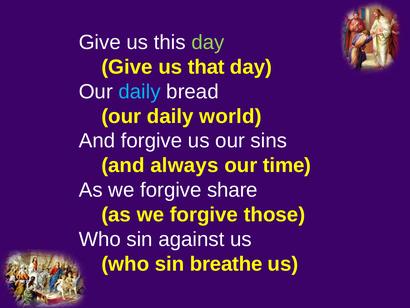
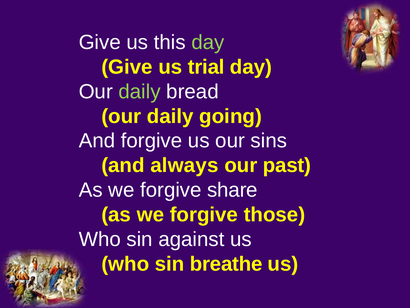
that: that -> trial (206, 67)
daily colour: light blue -> light green (140, 91)
world: world -> going (231, 116)
time: time -> past (287, 165)
